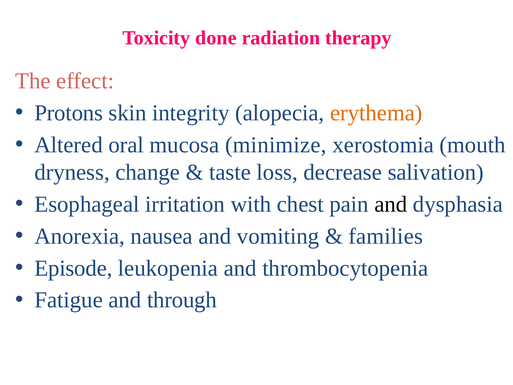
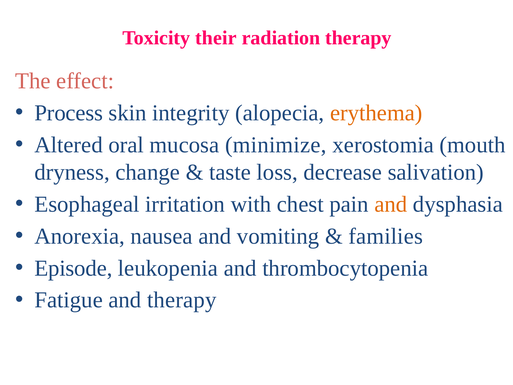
done: done -> their (216, 38)
Protons: Protons -> Process (69, 113)
and colour: black -> orange (391, 204)
and through: through -> therapy (182, 300)
